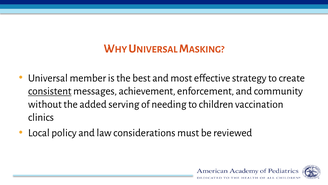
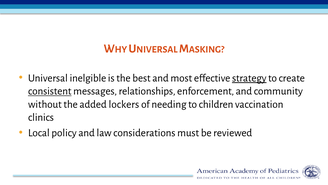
member: member -> inelgible (88, 78)
strategy underline: none -> present (249, 78)
achievement: achievement -> relationships (147, 91)
serving: serving -> lockers (124, 104)
